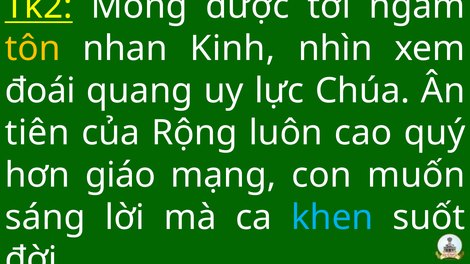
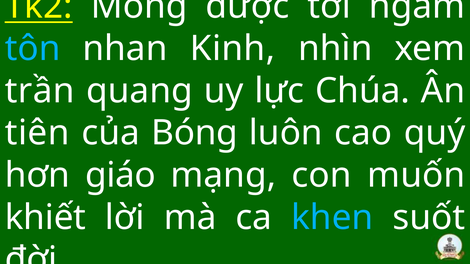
tôn colour: yellow -> light blue (33, 49)
đoái: đoái -> trần (40, 91)
Rộng: Rộng -> Bóng (195, 133)
sáng: sáng -> khiết (45, 218)
